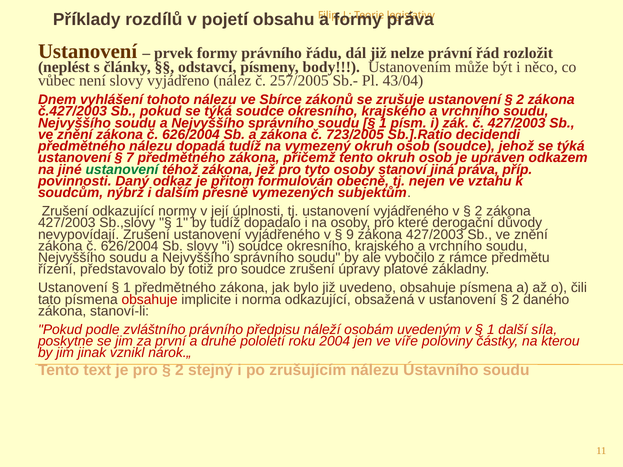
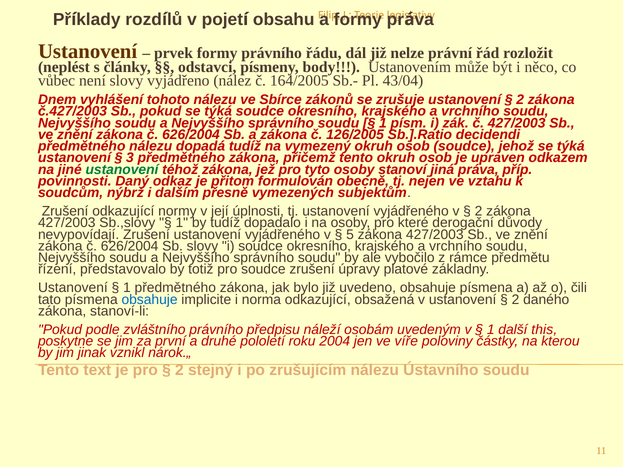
257/2005: 257/2005 -> 164/2005 (299, 80)
723/2005: 723/2005 -> 126/2005 (355, 135)
7: 7 -> 3 (130, 158)
9: 9 -> 5 (350, 235)
obsahuje colour: red -> blue (150, 300)
síla: síla -> this (544, 330)
